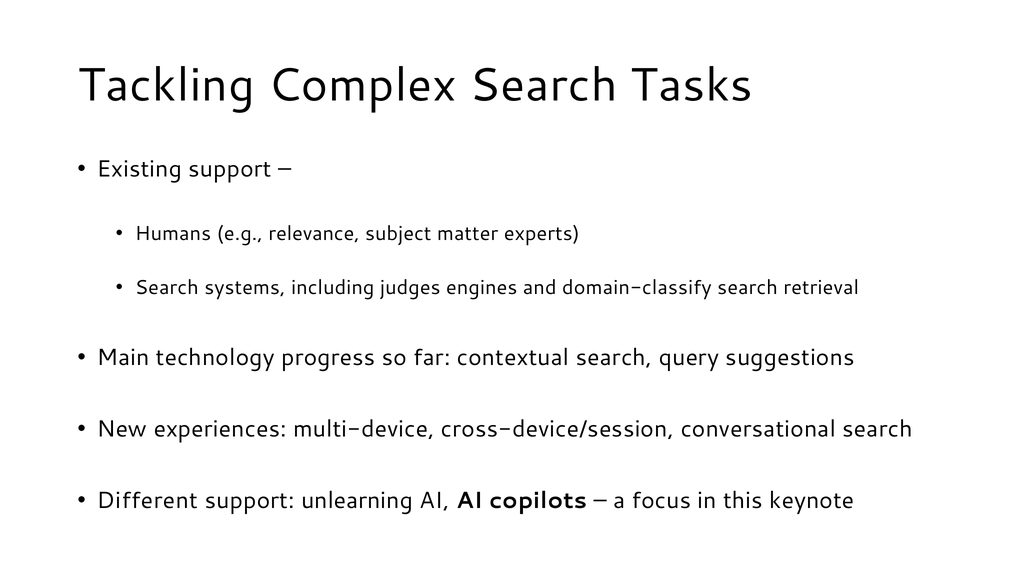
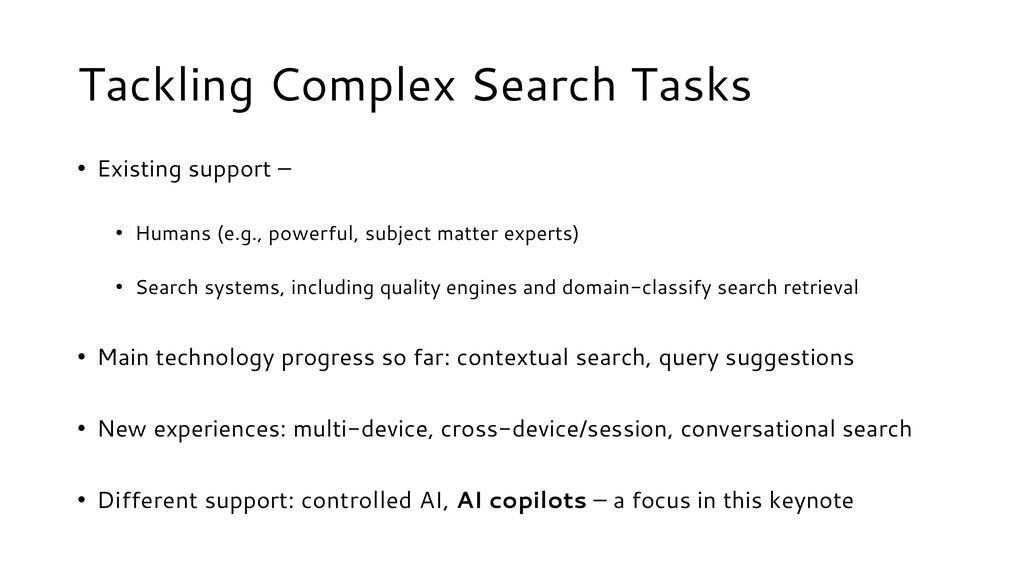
relevance: relevance -> powerful (314, 233)
judges: judges -> quality (410, 287)
unlearning: unlearning -> controlled (357, 500)
